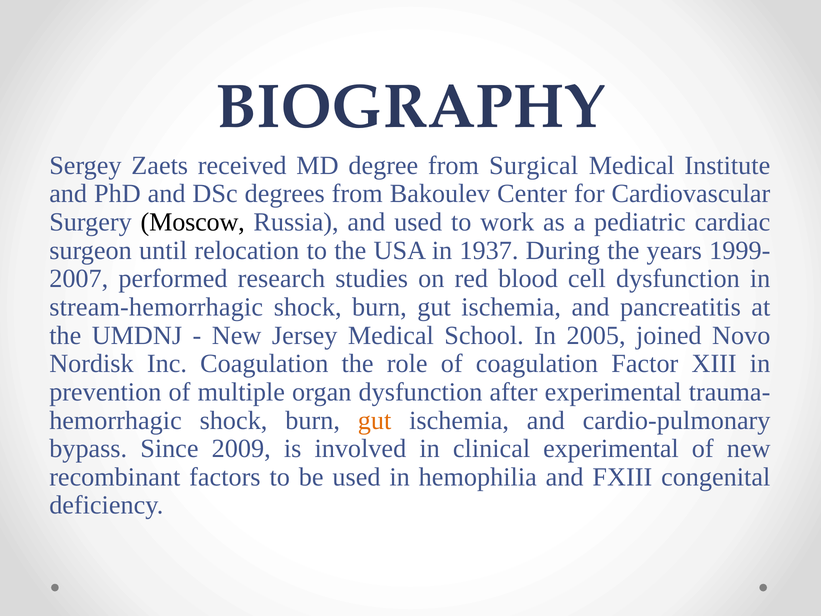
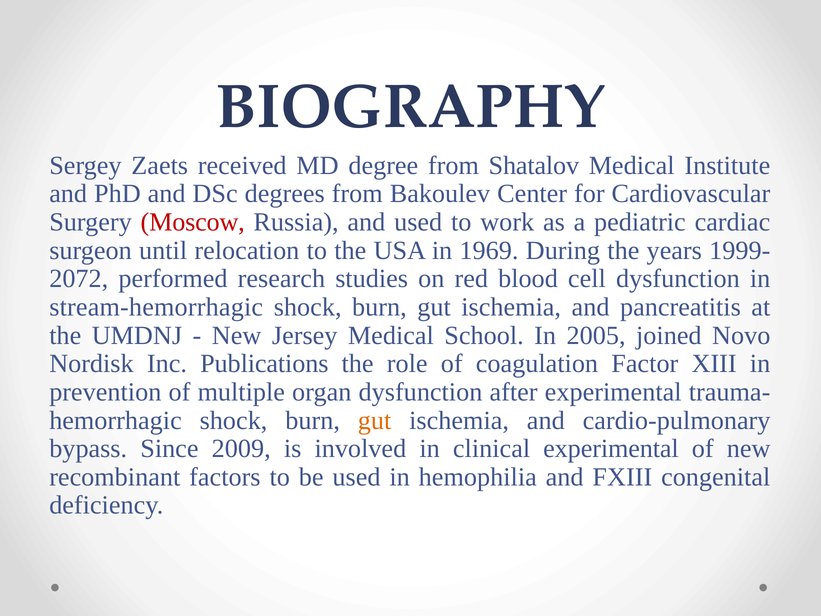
Surgical: Surgical -> Shatalov (534, 165)
Moscow colour: black -> red (193, 222)
1937: 1937 -> 1969 (489, 250)
2007: 2007 -> 2072 (79, 279)
Inc Coagulation: Coagulation -> Publications (264, 364)
